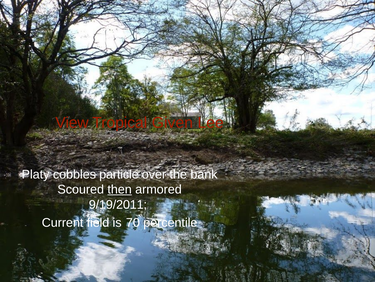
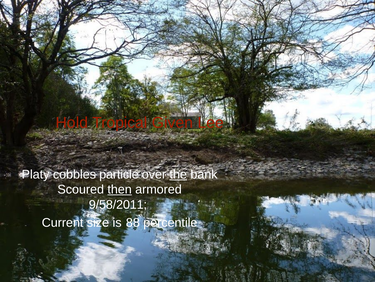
View: View -> Hold (72, 122)
the underline: none -> present (178, 174)
9/19/2011: 9/19/2011 -> 9/58/2011 (118, 204)
field: field -> size (98, 222)
70: 70 -> 88 (133, 222)
